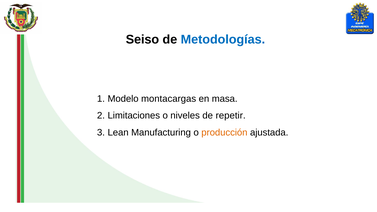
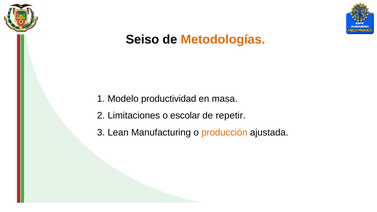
Metodologías colour: blue -> orange (223, 40)
montacargas: montacargas -> productividad (169, 99)
niveles: niveles -> escolar (185, 116)
